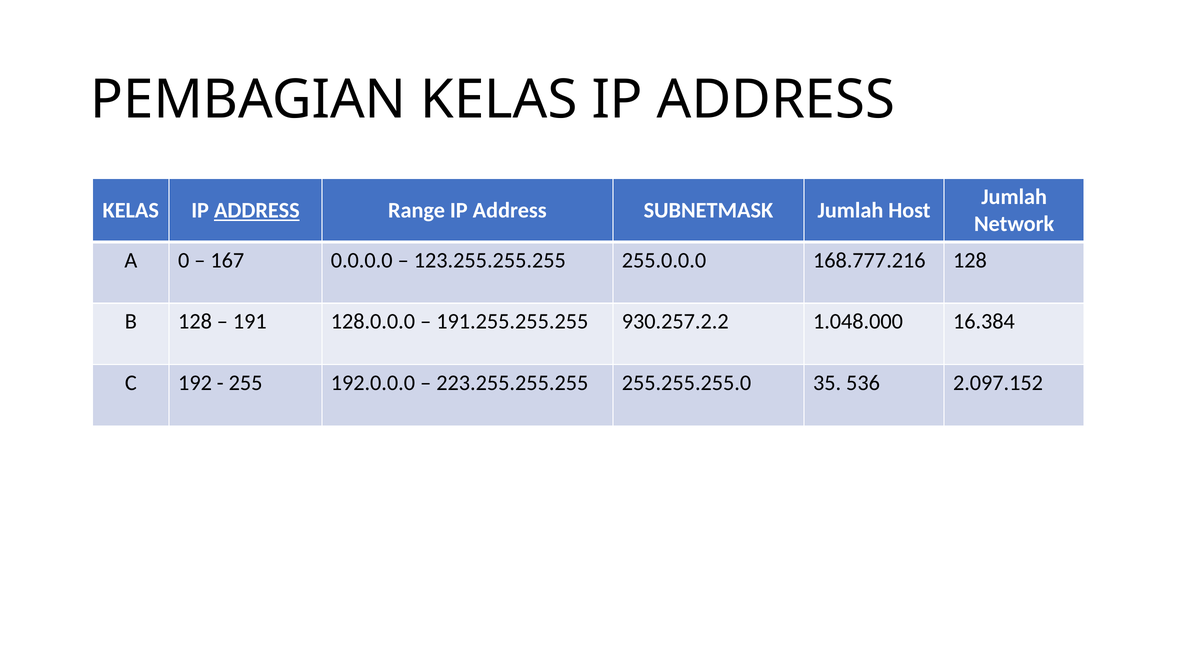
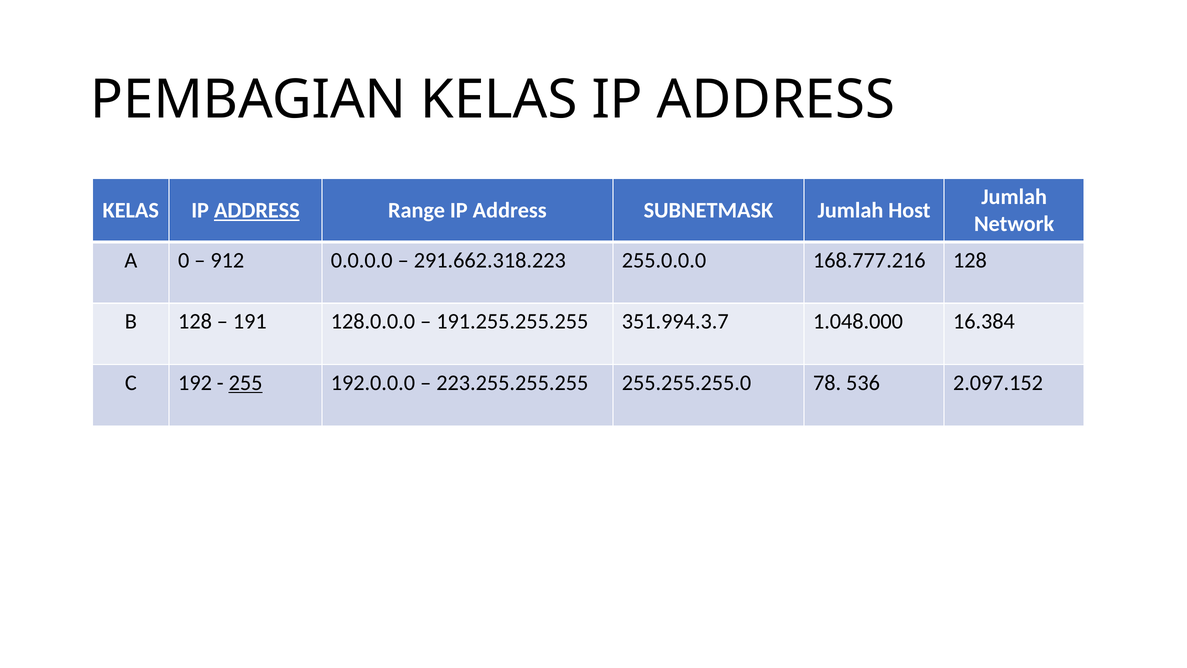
167: 167 -> 912 (227, 260)
123.255.255.255: 123.255.255.255 -> 291.662.318.223 (490, 260)
930.257.2.2: 930.257.2.2 -> 351.994.3.7 (675, 321)
255 underline: none -> present (246, 383)
35: 35 -> 78 (827, 383)
